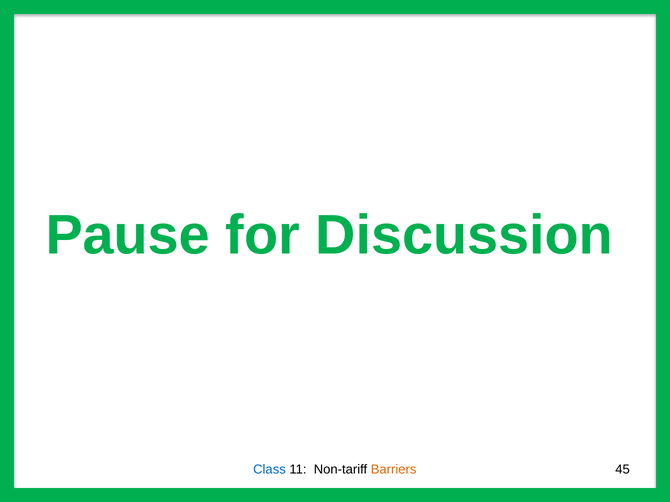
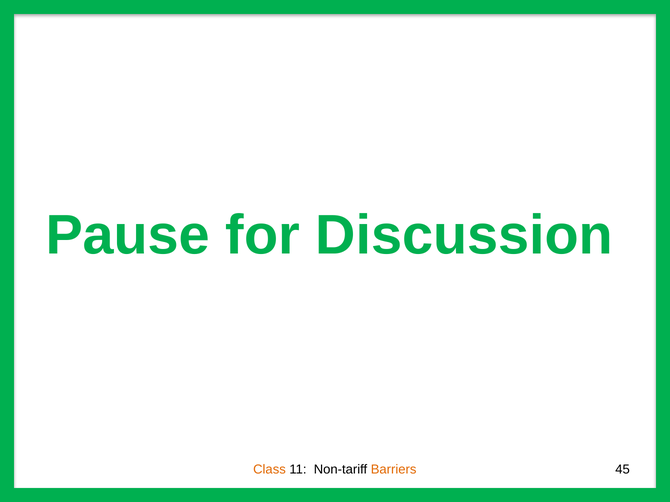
Class colour: blue -> orange (269, 470)
